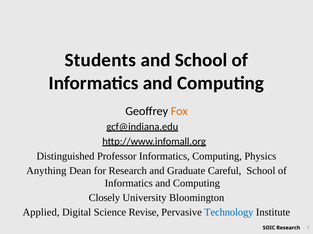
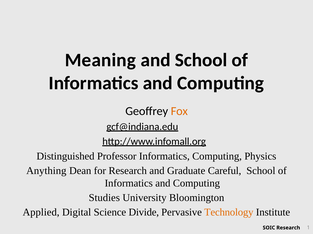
Students: Students -> Meaning (100, 60)
Closely: Closely -> Studies (104, 198)
Revise: Revise -> Divide (144, 213)
Technology colour: blue -> orange (229, 213)
